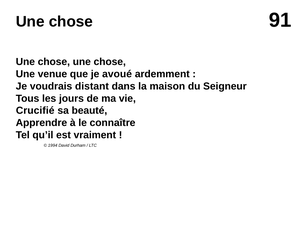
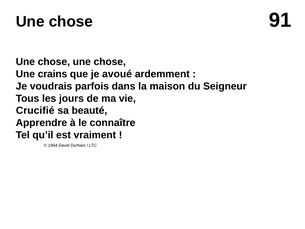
venue: venue -> crains (52, 74)
distant: distant -> parfois (92, 86)
